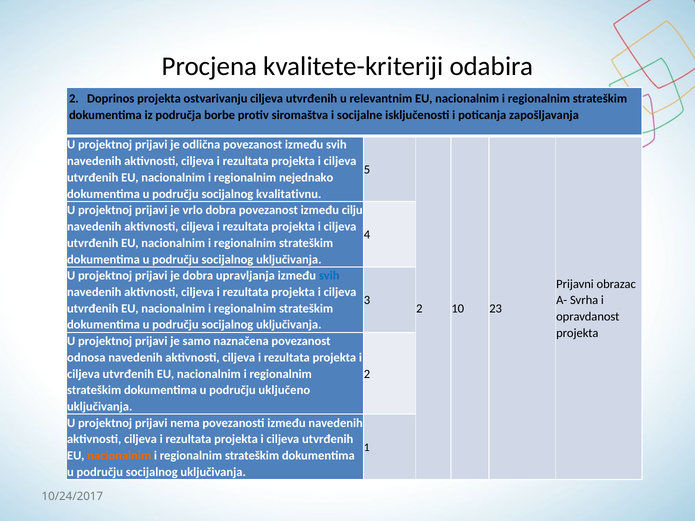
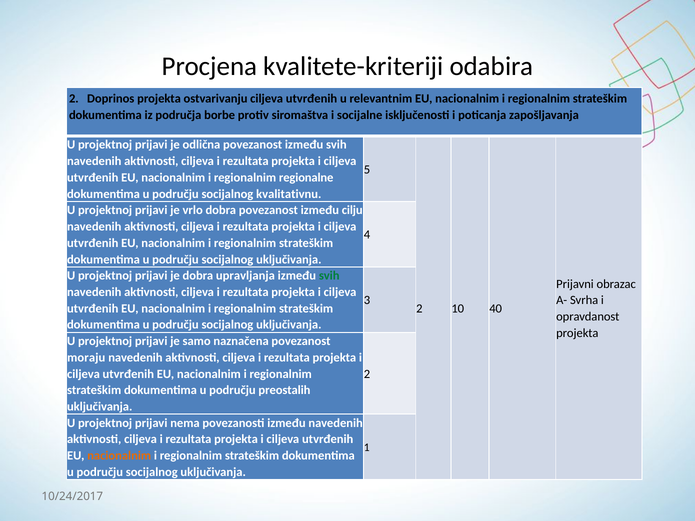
nejednako: nejednako -> regionalne (306, 178)
svih colour: blue -> green (329, 276)
23: 23 -> 40 (496, 309)
odnosa: odnosa -> moraju (86, 358)
uključeno: uključeno -> preostalih (284, 390)
